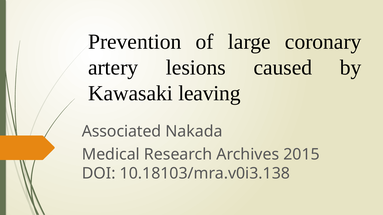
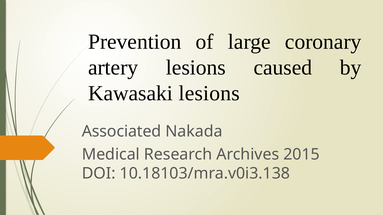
Kawasaki leaving: leaving -> lesions (209, 93)
